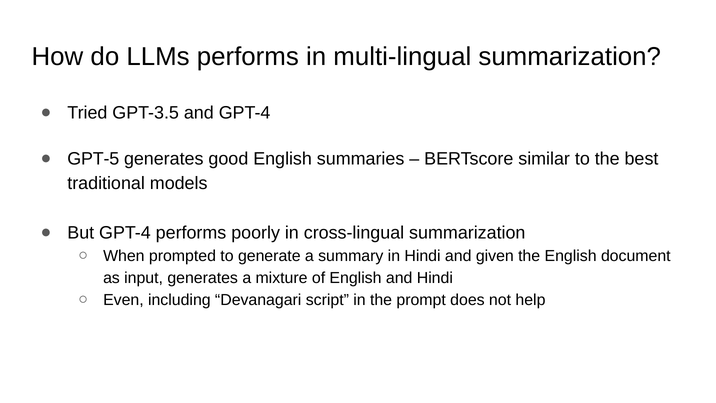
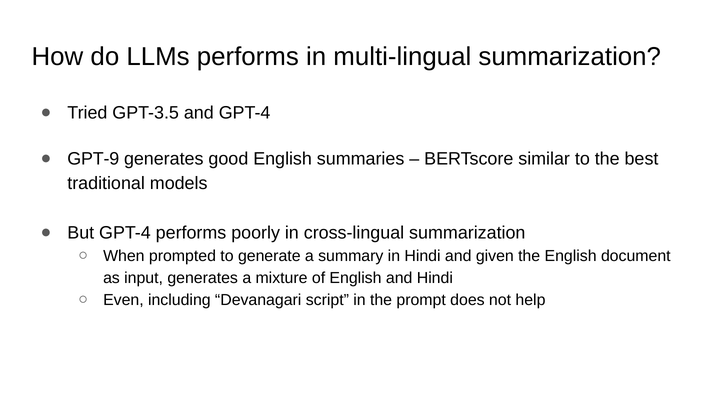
GPT-5: GPT-5 -> GPT-9 (93, 159)
